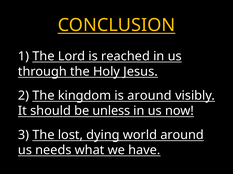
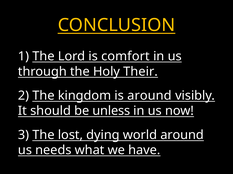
reached: reached -> comfort (125, 57)
Jesus: Jesus -> Their (141, 72)
